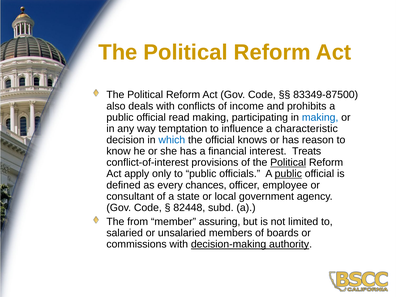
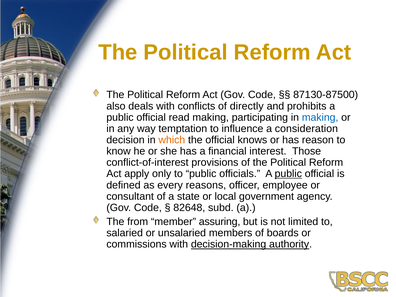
83349-87500: 83349-87500 -> 87130-87500 (326, 95)
income: income -> directly (247, 106)
characteristic: characteristic -> consideration (306, 129)
which colour: blue -> orange (172, 140)
Treats: Treats -> Those (307, 151)
Political underline: present -> none (288, 162)
chances: chances -> reasons (206, 185)
82448: 82448 -> 82648 (189, 208)
